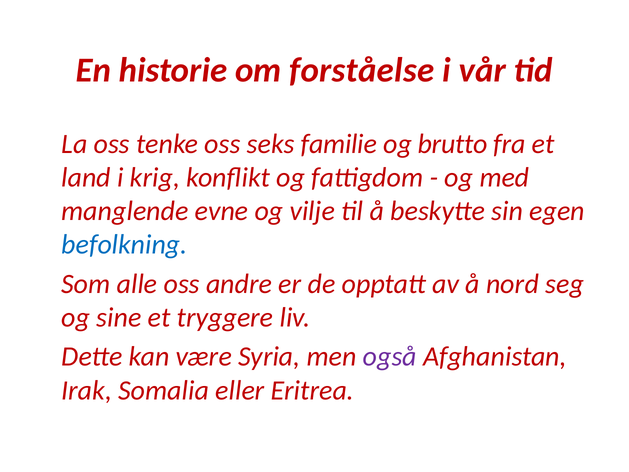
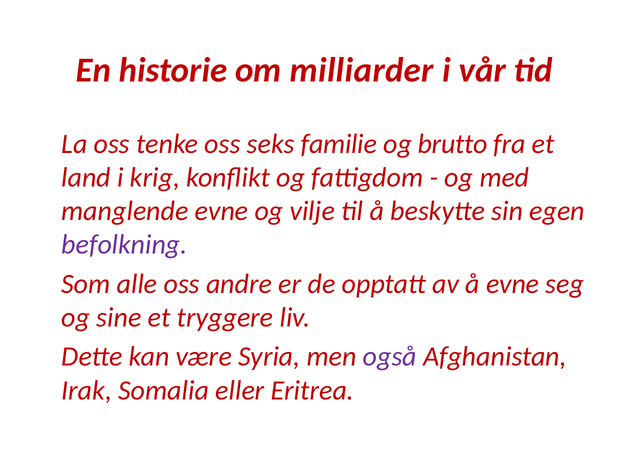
forståelse: forståelse -> milliarder (362, 70)
befolkning colour: blue -> purple (124, 245)
å nord: nord -> evne (513, 284)
